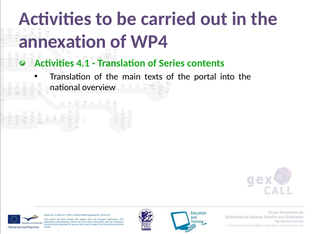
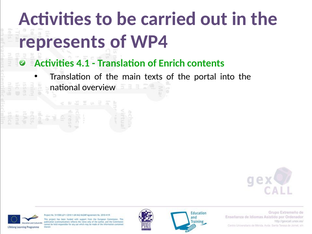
annexation: annexation -> represents (62, 42)
Series: Series -> Enrich (172, 63)
